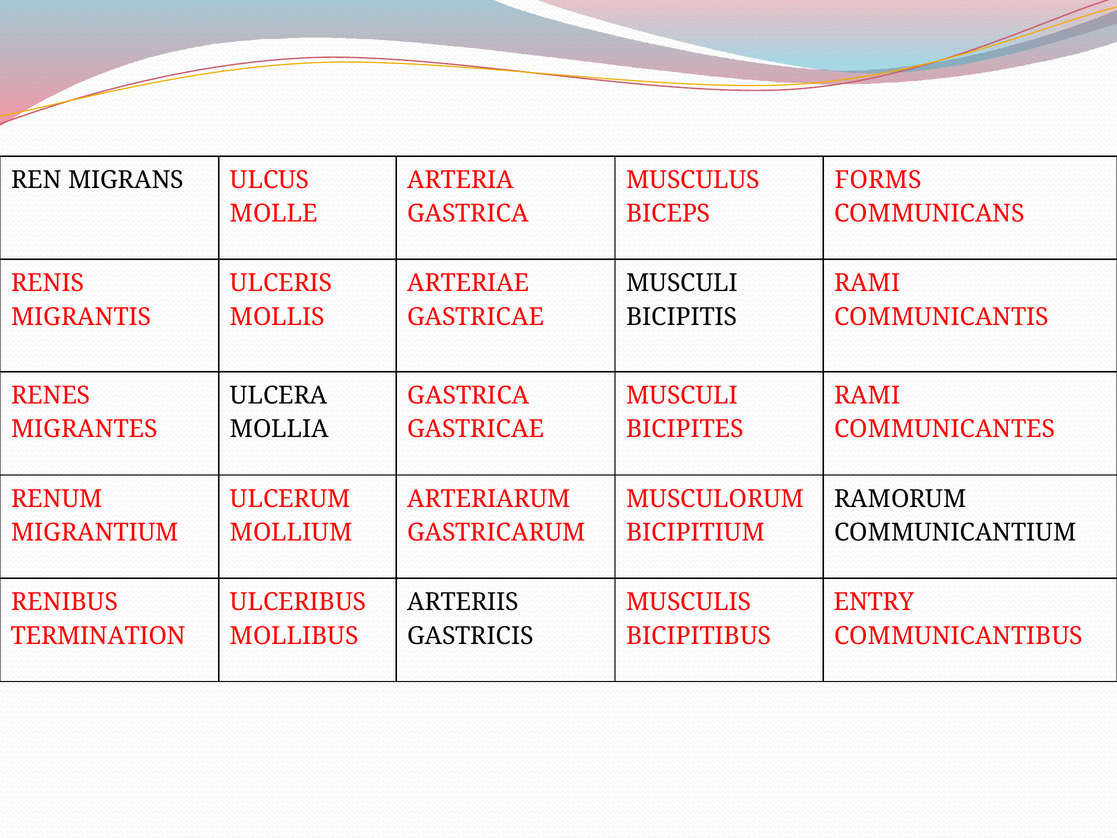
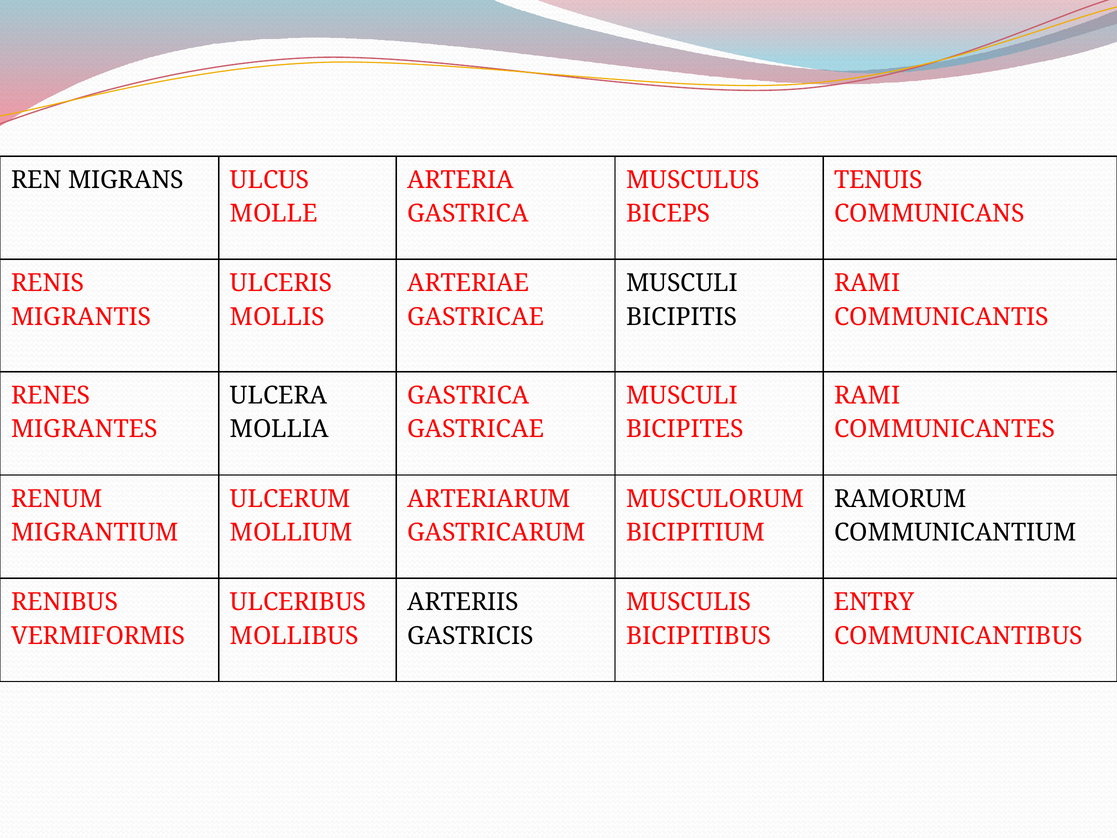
FORMS: FORMS -> TENUIS (878, 180)
TERMINATION: TERMINATION -> VERMIFORMIS (98, 636)
